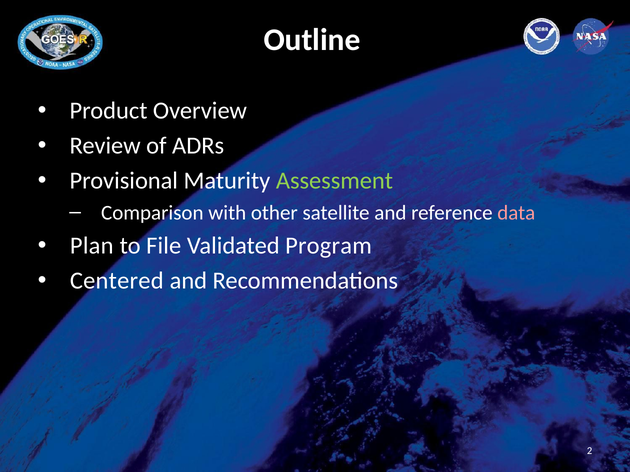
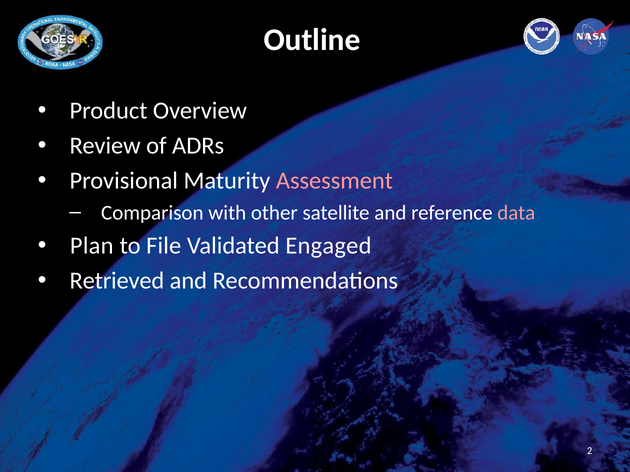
Assessment colour: light green -> pink (334, 181)
Program: Program -> Engaged (328, 246)
Centered: Centered -> Retrieved (117, 281)
